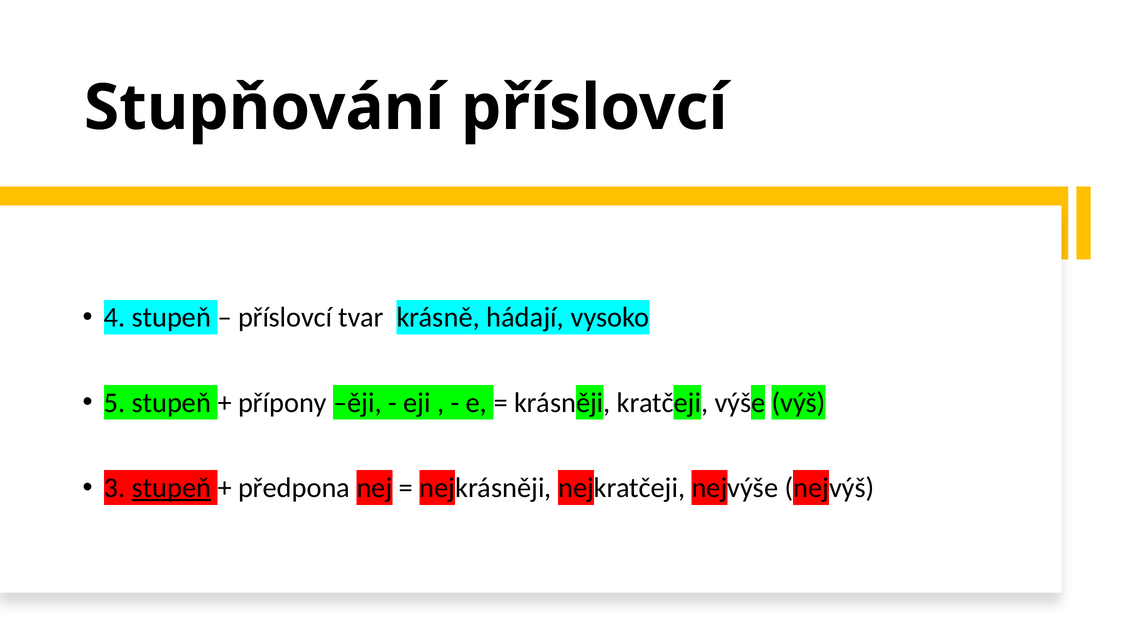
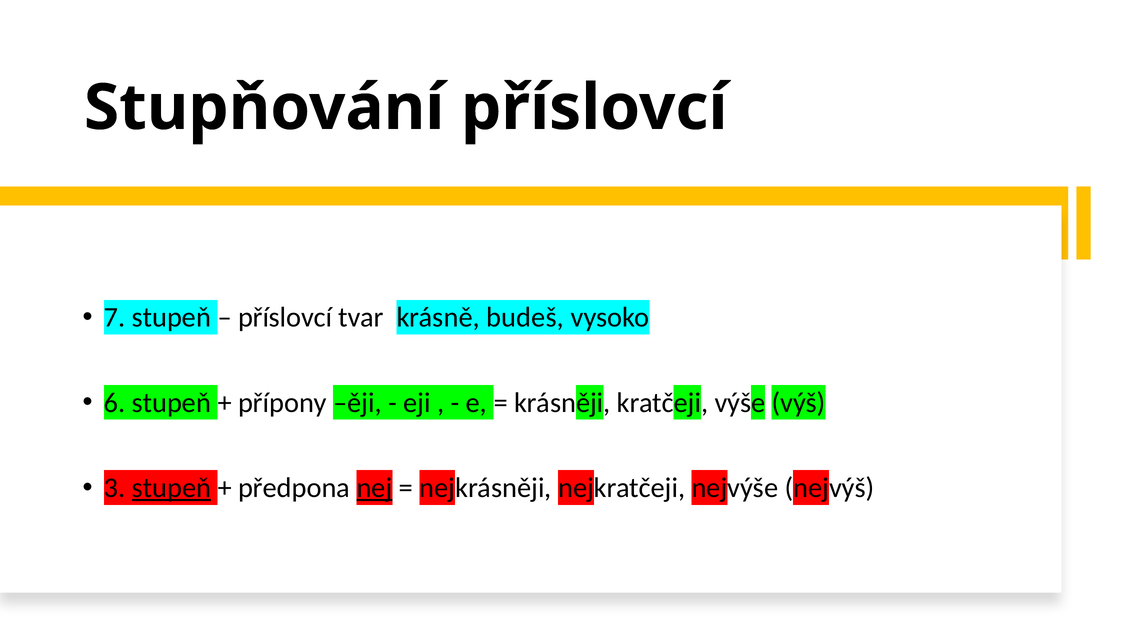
4: 4 -> 7 (115, 317)
hádají: hádají -> budeš (525, 317)
5: 5 -> 6 (115, 402)
nej underline: none -> present (374, 488)
